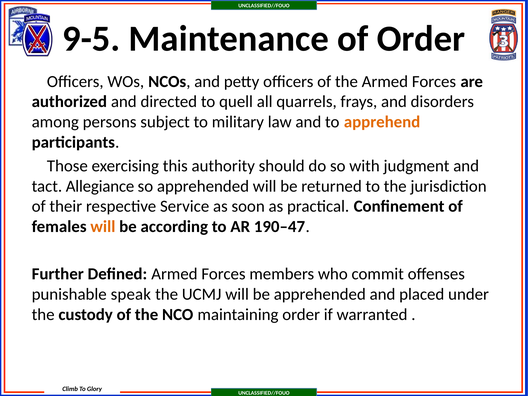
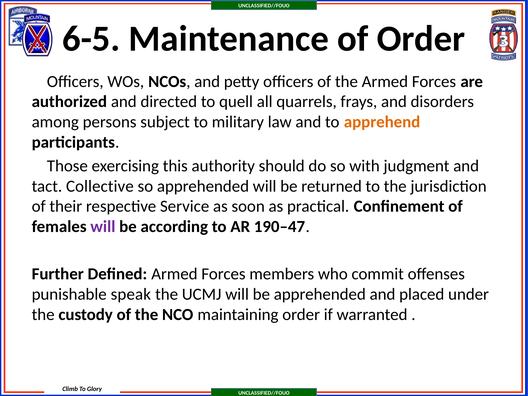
9-5: 9-5 -> 6-5 (91, 39)
Allegiance: Allegiance -> Collective (100, 186)
will colour: orange -> purple (103, 227)
